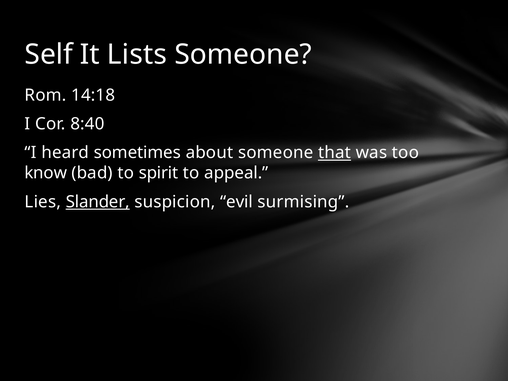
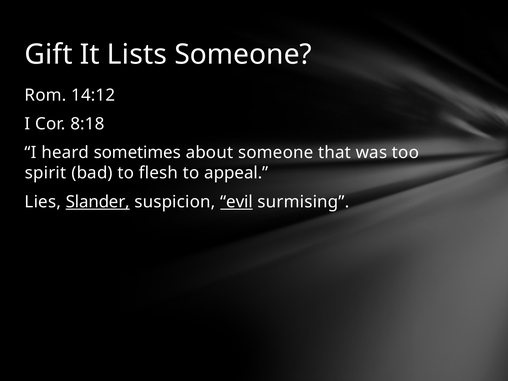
Self: Self -> Gift (49, 54)
14:18: 14:18 -> 14:12 (93, 95)
8:40: 8:40 -> 8:18 (87, 124)
that underline: present -> none (334, 153)
know: know -> spirit (46, 173)
spirit: spirit -> flesh (158, 173)
evil underline: none -> present (237, 202)
